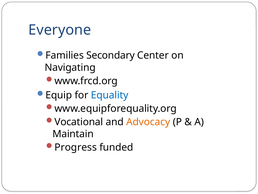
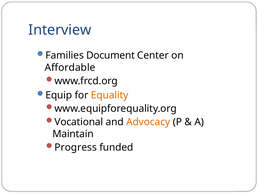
Everyone: Everyone -> Interview (60, 30)
Secondary: Secondary -> Document (111, 55)
Navigating: Navigating -> Affordable (70, 67)
Equality colour: blue -> orange (110, 95)
